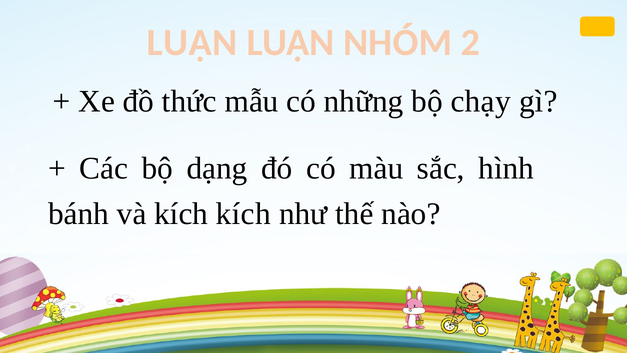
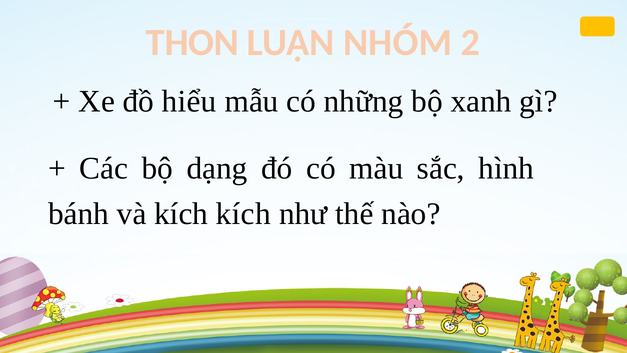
LUẬN: LUẬN -> THON (193, 42)
thức: thức -> hiểu (189, 101)
chạy: chạy -> xanh (481, 101)
